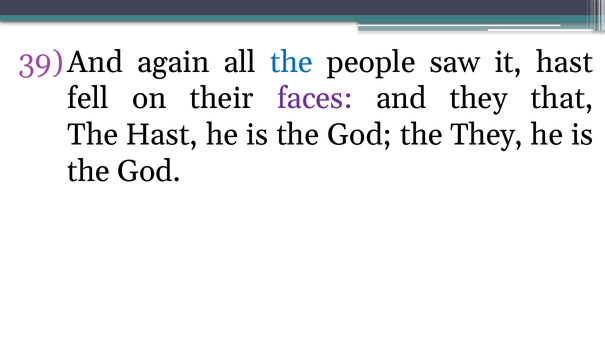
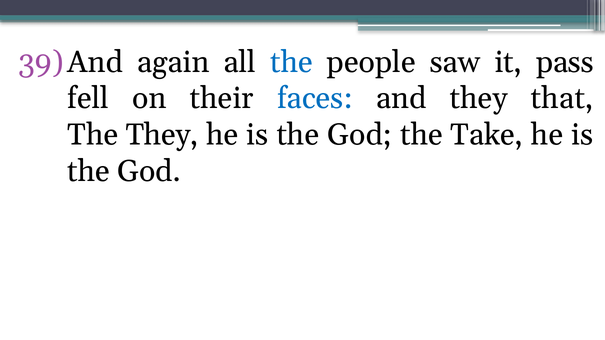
it hast: hast -> pass (565, 62)
faces colour: purple -> blue (315, 99)
The Hast: Hast -> They (162, 135)
the They: They -> Take (487, 135)
